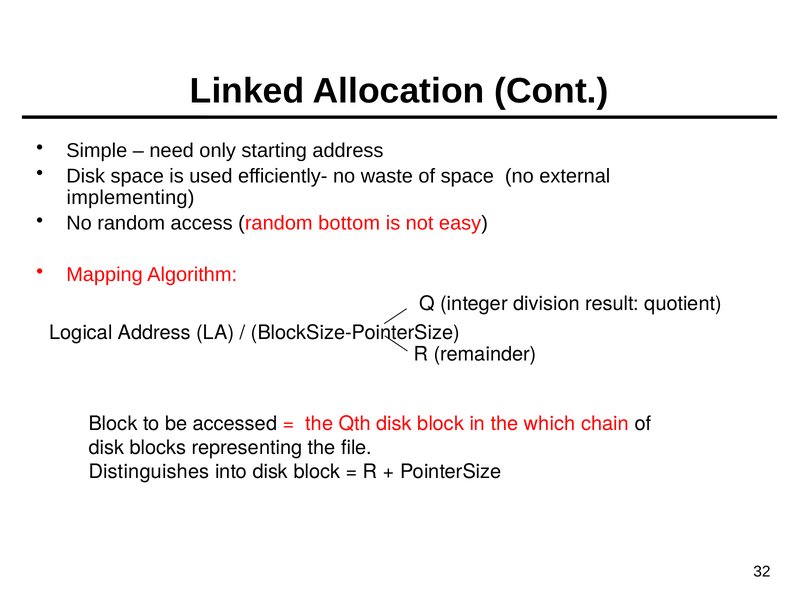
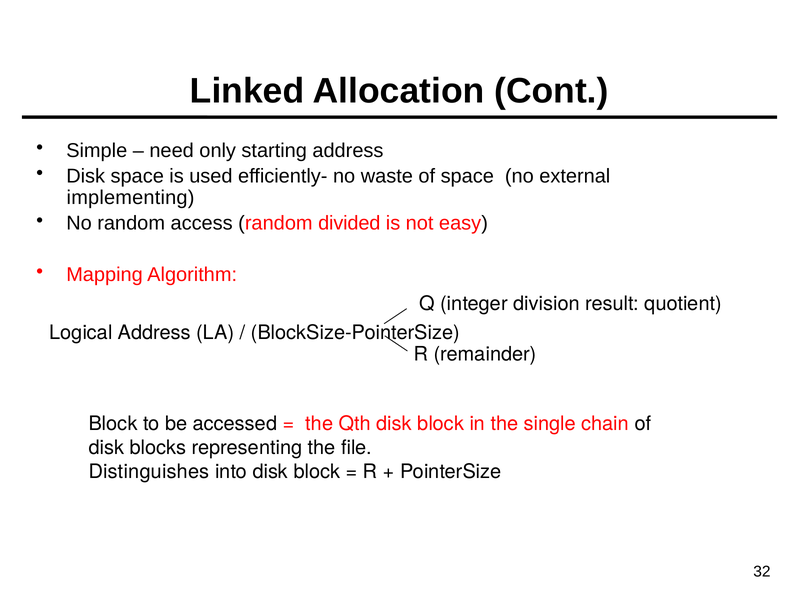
bottom: bottom -> divided (349, 223)
which: which -> single (550, 424)
